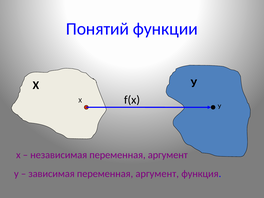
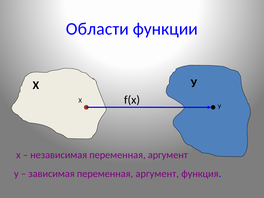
Понятий: Понятий -> Области (97, 29)
